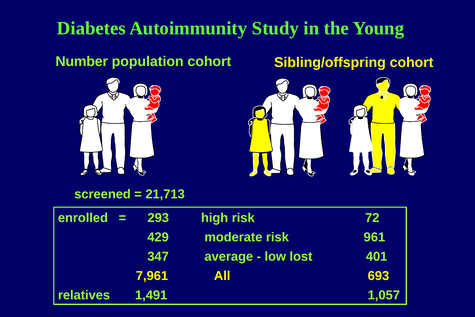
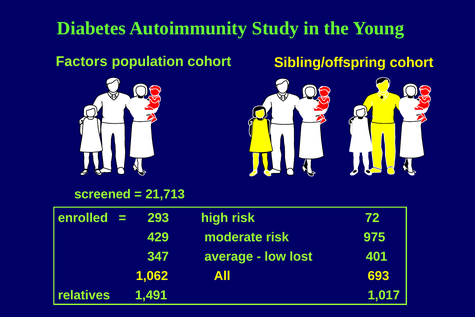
Number: Number -> Factors (82, 61)
961: 961 -> 975 (374, 237)
7,961: 7,961 -> 1,062 (152, 276)
1,057: 1,057 -> 1,017 (384, 295)
